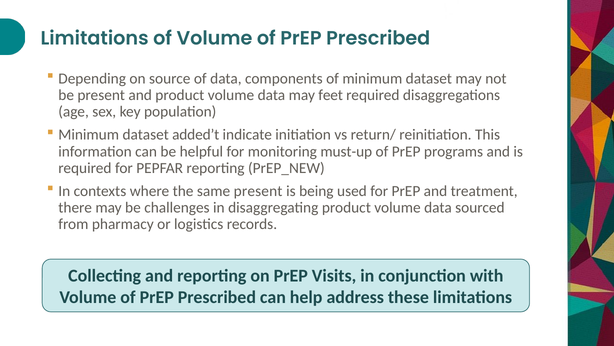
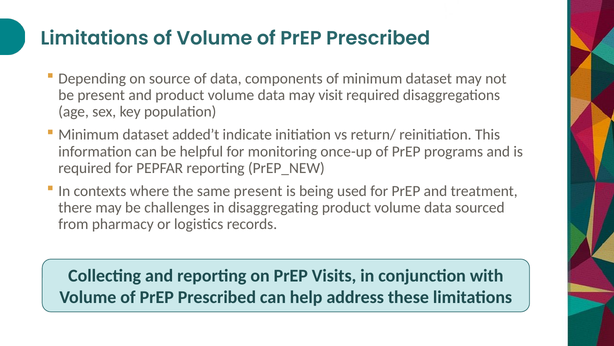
feet: feet -> visit (331, 95)
must-up: must-up -> once-up (346, 151)
